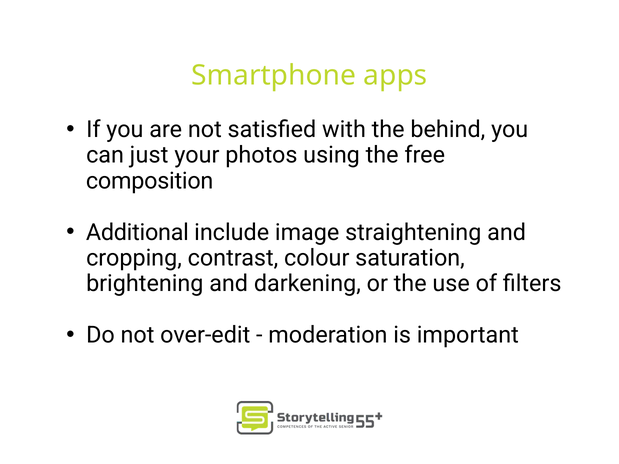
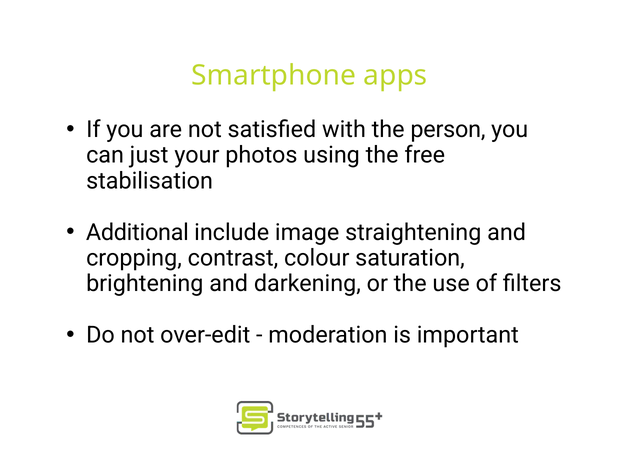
behind: behind -> person (448, 130)
composition: composition -> stabilisation (150, 181)
